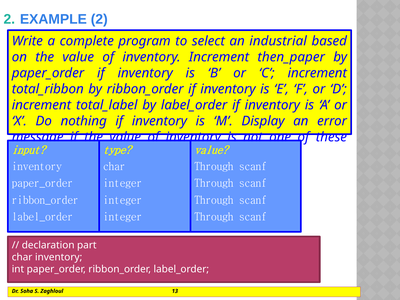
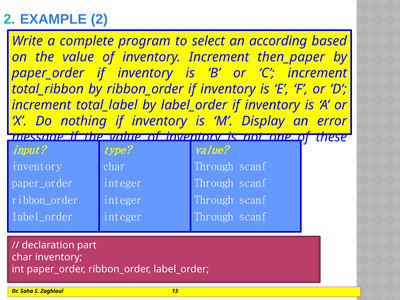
industrial: industrial -> according (278, 41)
